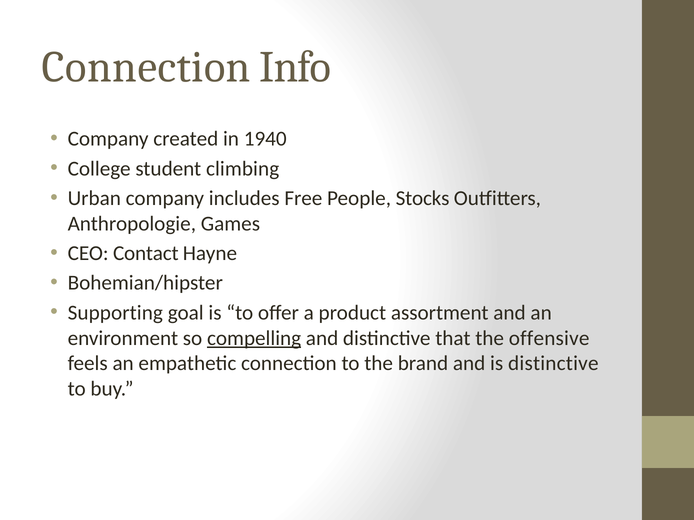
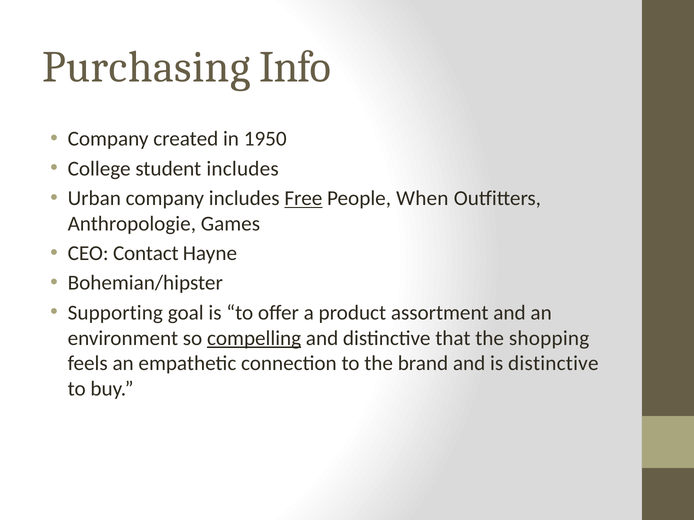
Connection: Connection -> Purchasing (146, 67)
1940: 1940 -> 1950 (265, 139)
student climbing: climbing -> includes (243, 169)
Free underline: none -> present (303, 198)
Stocks: Stocks -> When (422, 198)
offensive: offensive -> shopping (549, 338)
